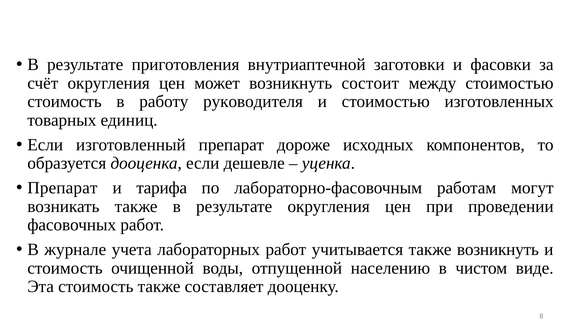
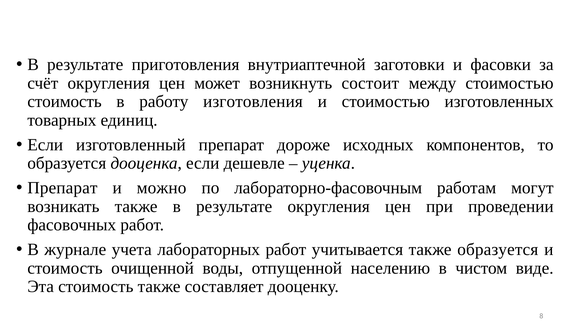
руководителя: руководителя -> изготовления (253, 102)
тарифа: тарифа -> можно (162, 188)
также возникнуть: возникнуть -> образуется (498, 249)
